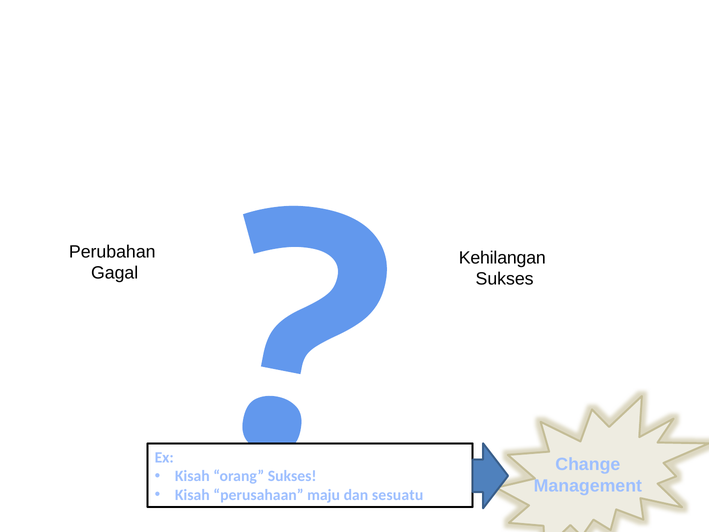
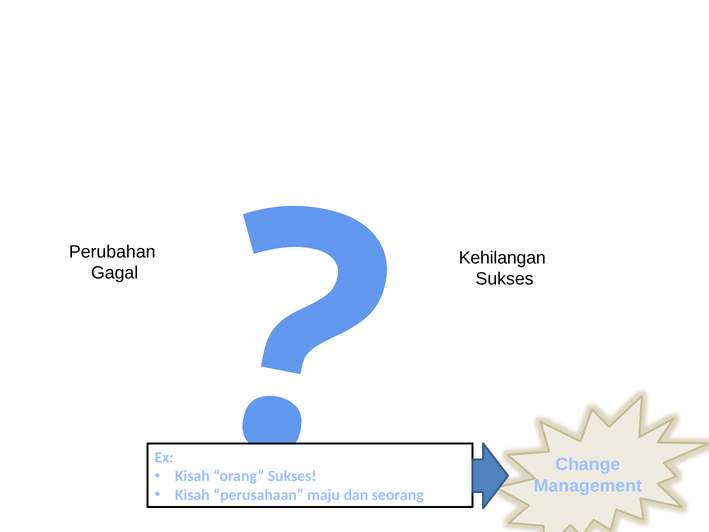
sesuatu: sesuatu -> seorang (398, 495)
